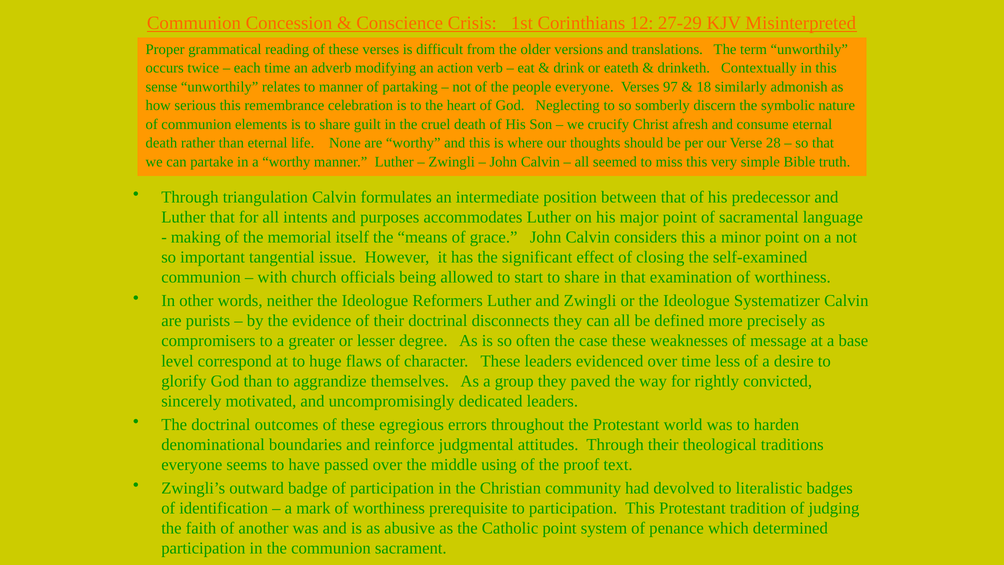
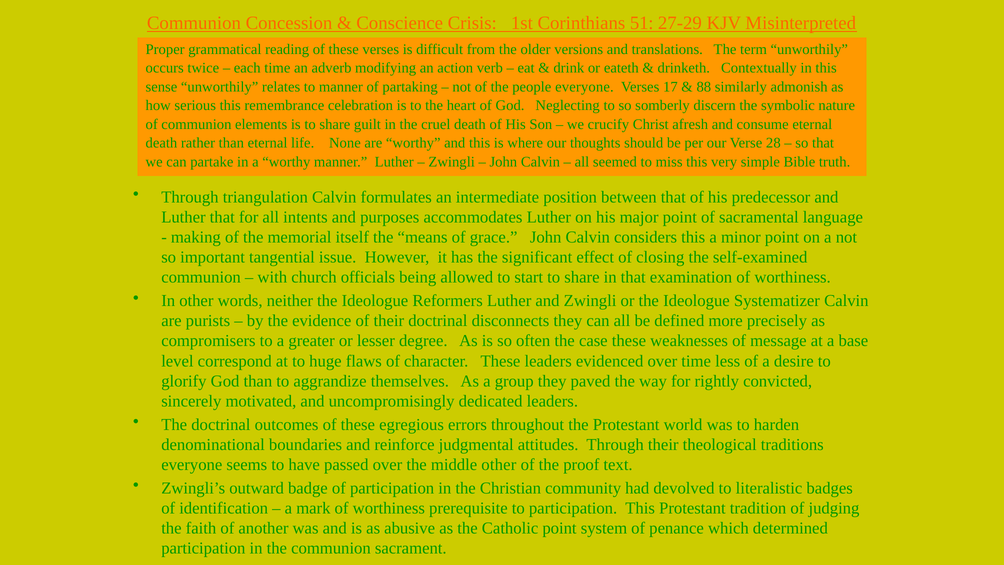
12: 12 -> 51 (642, 23)
97: 97 -> 17 (670, 87)
18: 18 -> 88 (704, 87)
middle using: using -> other (499, 465)
